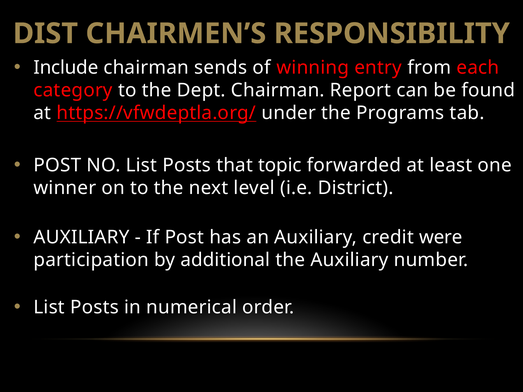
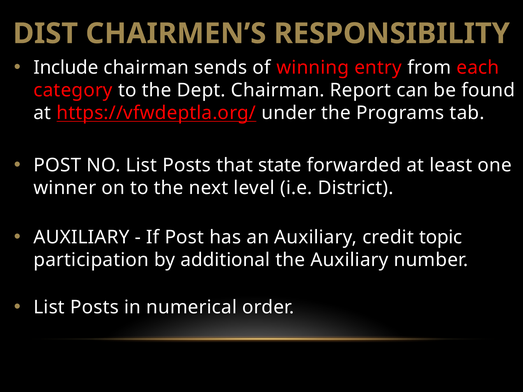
topic: topic -> state (280, 165)
were: were -> topic (441, 237)
